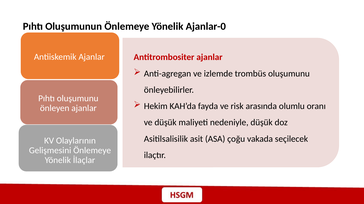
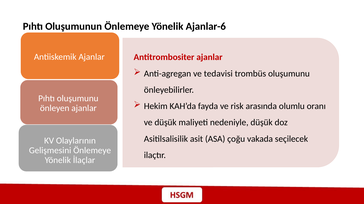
Ajanlar-0: Ajanlar-0 -> Ajanlar-6 (206, 26)
izlemde: izlemde -> tedavisi (218, 74)
